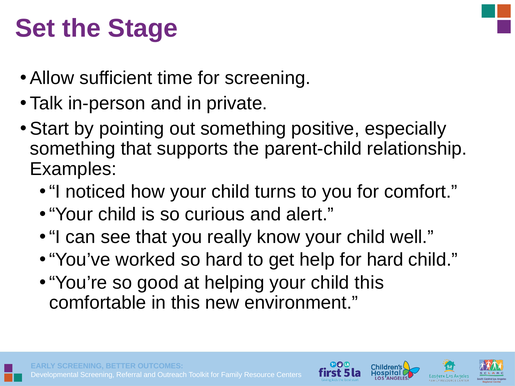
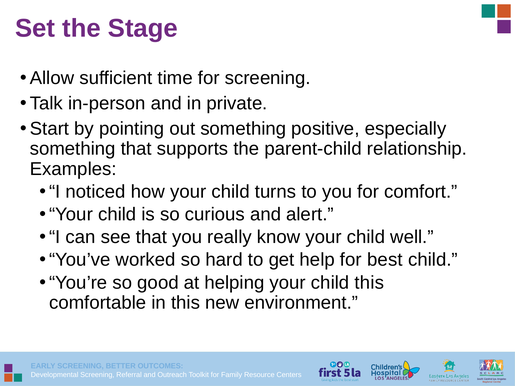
for hard: hard -> best (385, 260)
